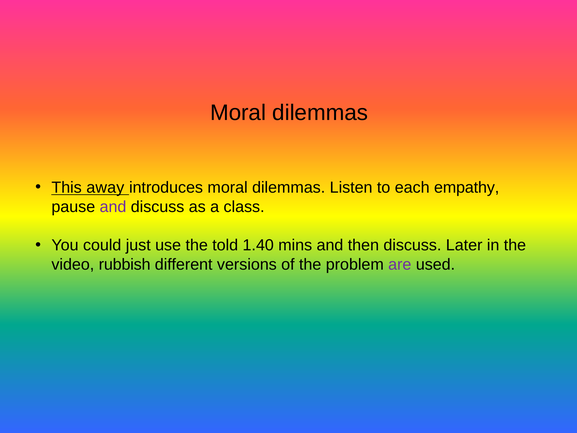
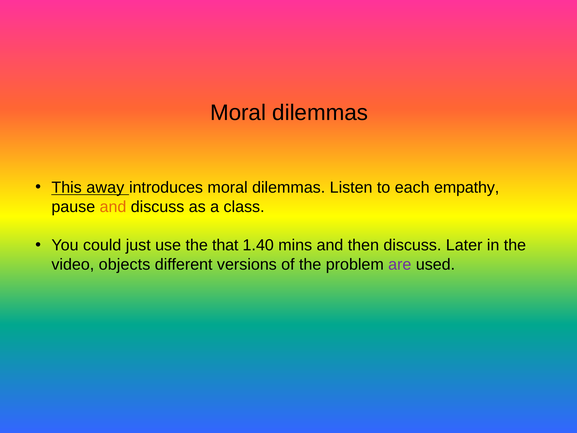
and colour: purple -> orange (113, 207)
told: told -> that (225, 245)
rubbish: rubbish -> objects (125, 264)
